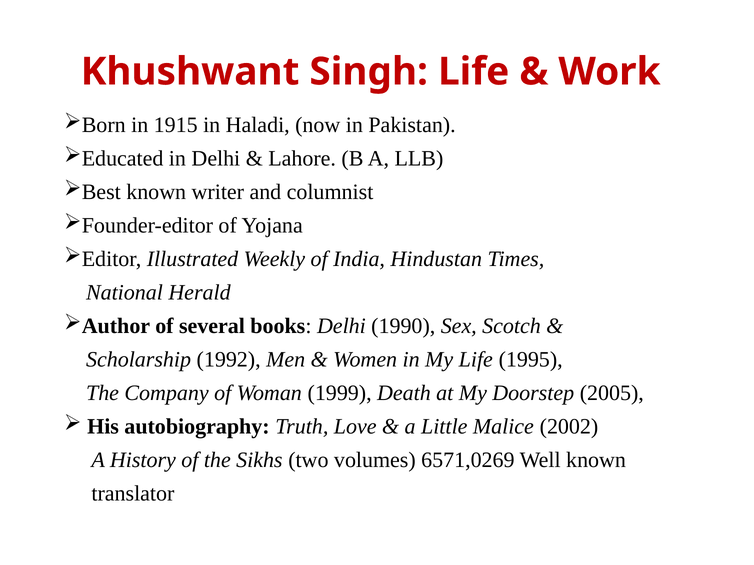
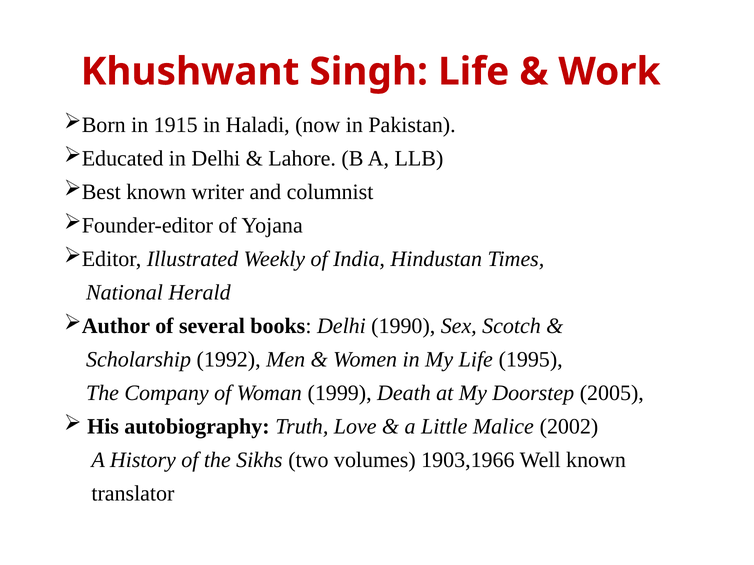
6571,0269: 6571,0269 -> 1903,1966 (468, 460)
